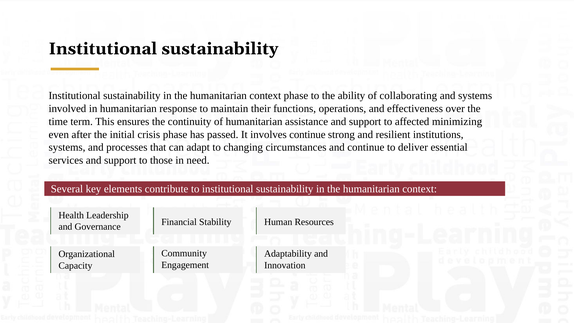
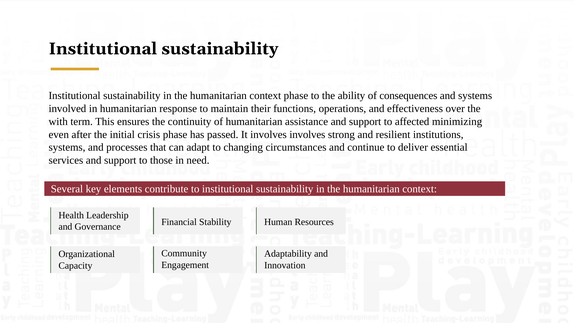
collaborating: collaborating -> consequences (408, 96)
time: time -> with (58, 122)
involves continue: continue -> involves (307, 134)
